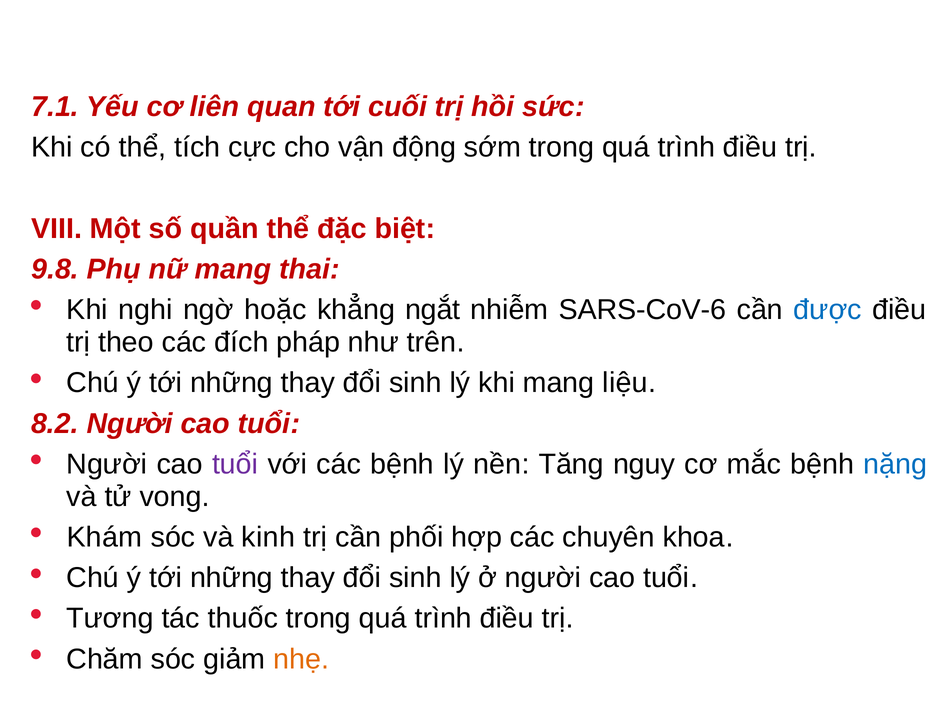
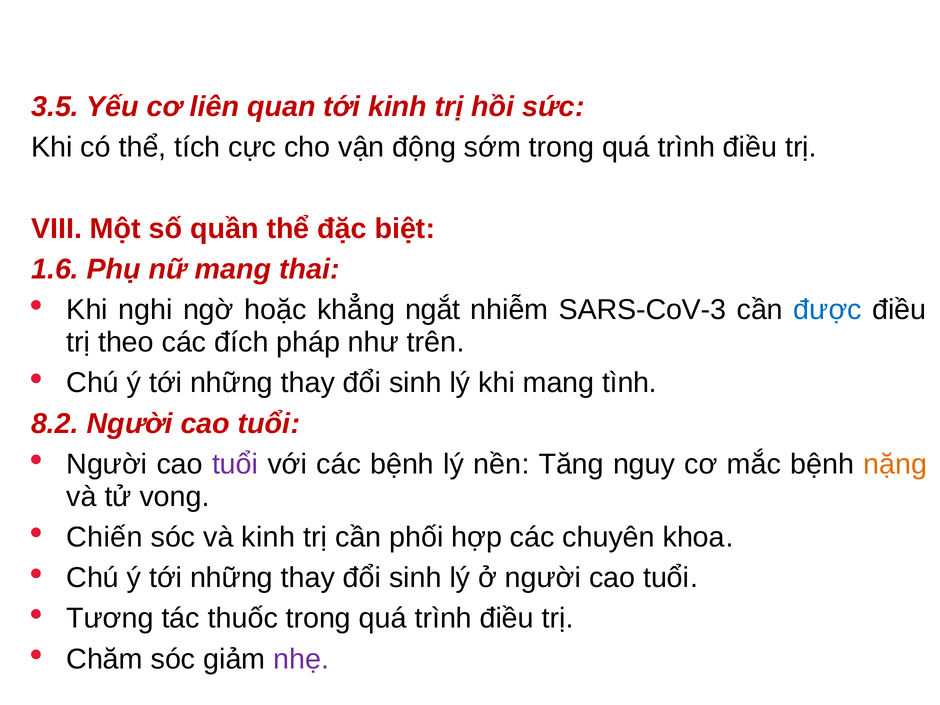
7.1: 7.1 -> 3.5 (55, 107)
tới cuối: cuối -> kinh (398, 107)
9.8: 9.8 -> 1.6 (55, 269)
SARS-CoV-6: SARS-CoV-6 -> SARS-CoV-3 (643, 310)
liệu: liệu -> tình (630, 383)
nặng colour: blue -> orange (895, 464)
Khám: Khám -> Chiến (104, 537)
nhẹ colour: orange -> purple (301, 659)
